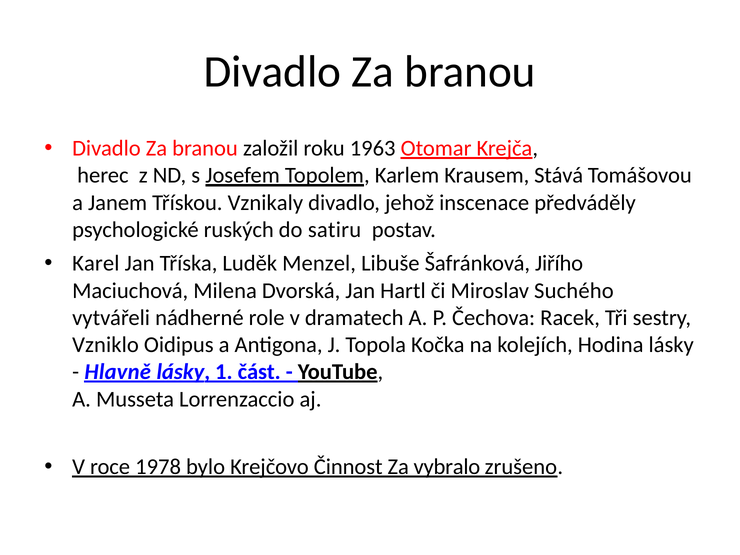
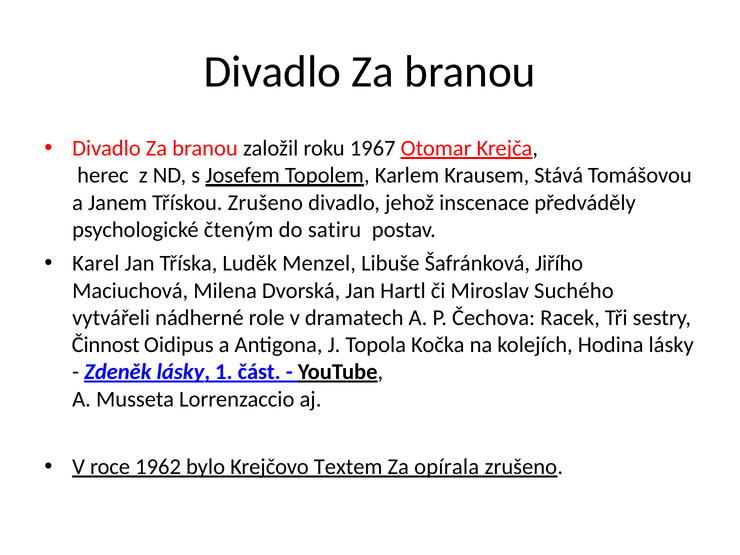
1963: 1963 -> 1967 (373, 148)
Třískou Vznikaly: Vznikaly -> Zrušeno (265, 203)
ruských: ruských -> čteným (239, 230)
Vzniklo: Vzniklo -> Činnost (106, 345)
Hlavně: Hlavně -> Zdeněk (118, 372)
1978: 1978 -> 1962 (158, 467)
Činnost: Činnost -> Textem (348, 467)
vybralo: vybralo -> opírala (447, 467)
